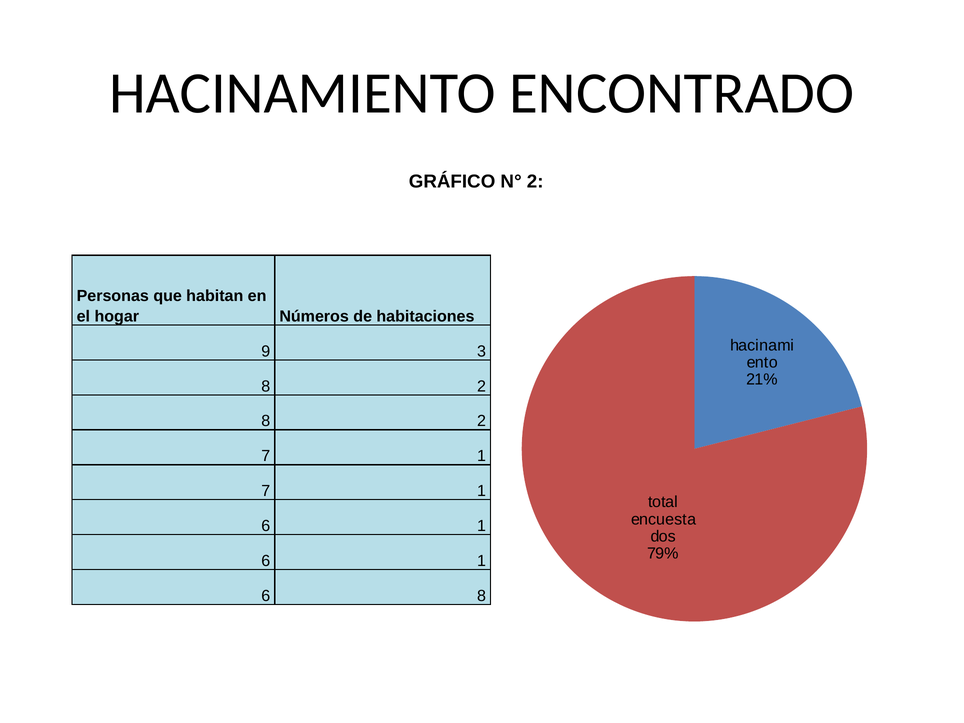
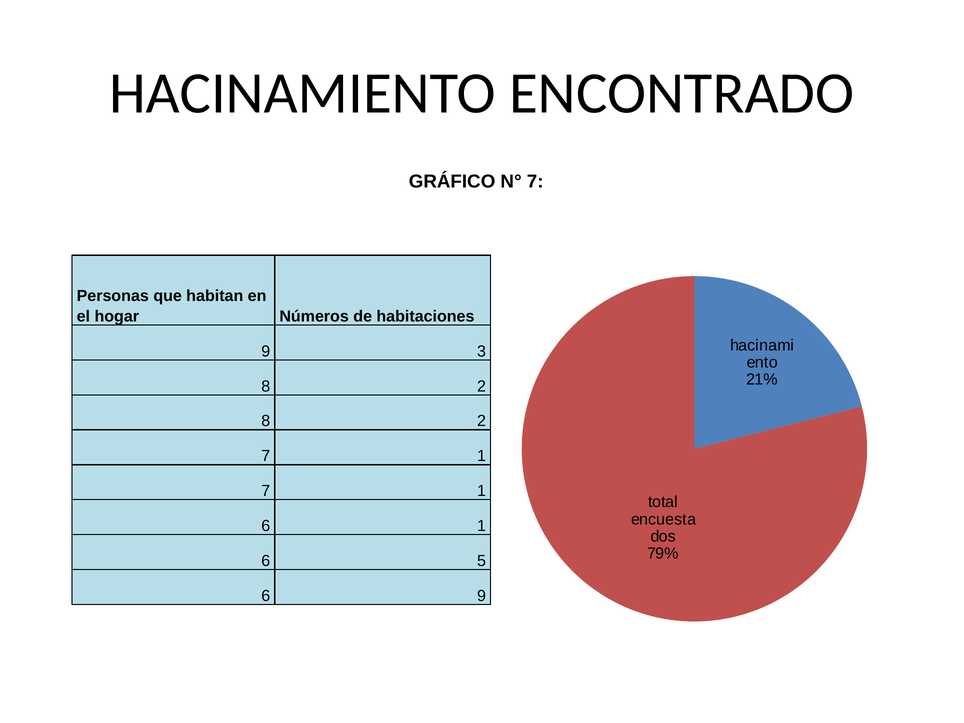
N° 2: 2 -> 7 (535, 182)
1: 1 -> 5 (482, 561)
6 8: 8 -> 9 (482, 596)
